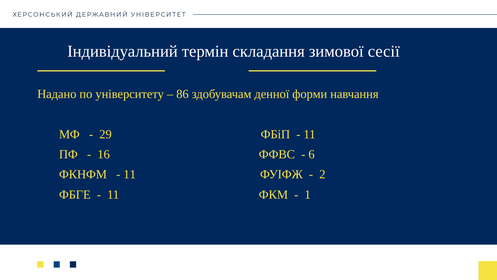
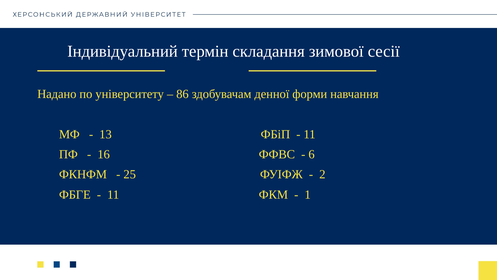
29: 29 -> 13 (106, 134)
11: 11 -> 25 (130, 174)
